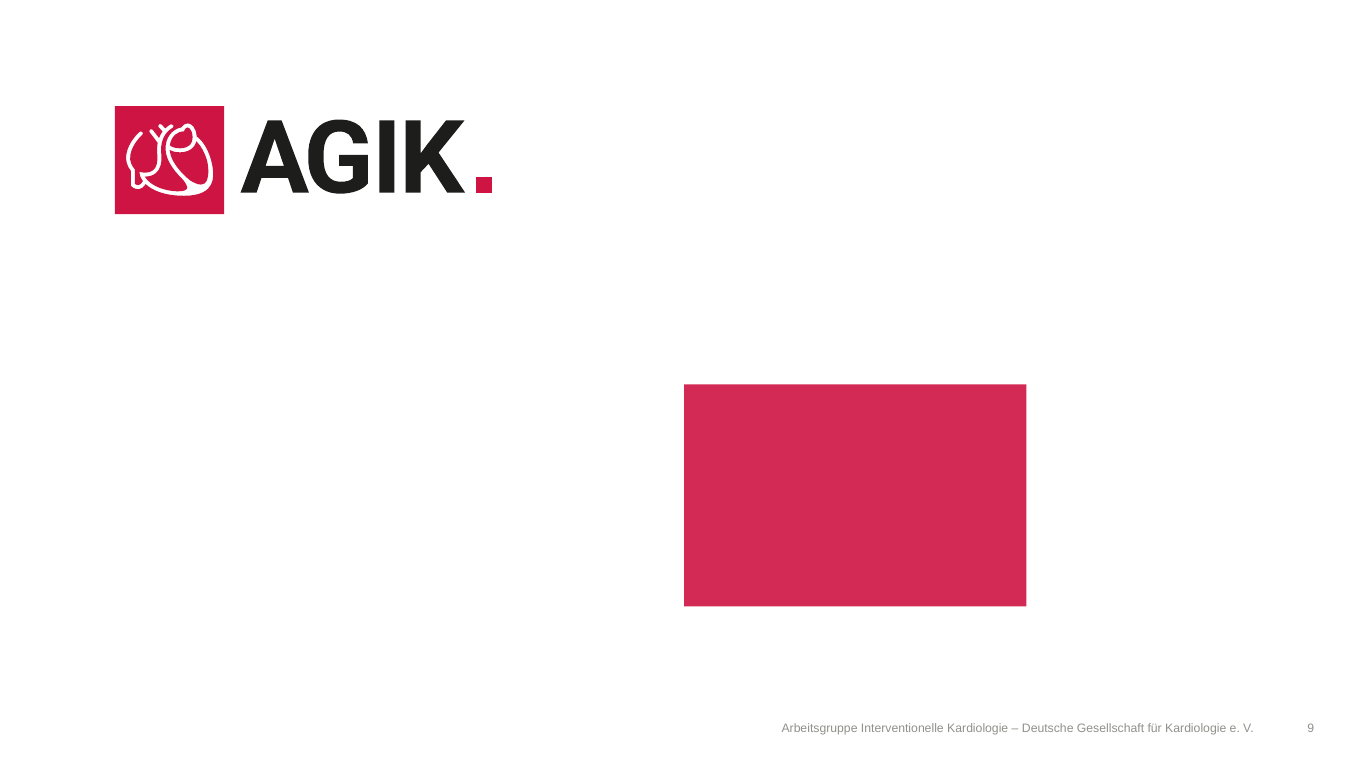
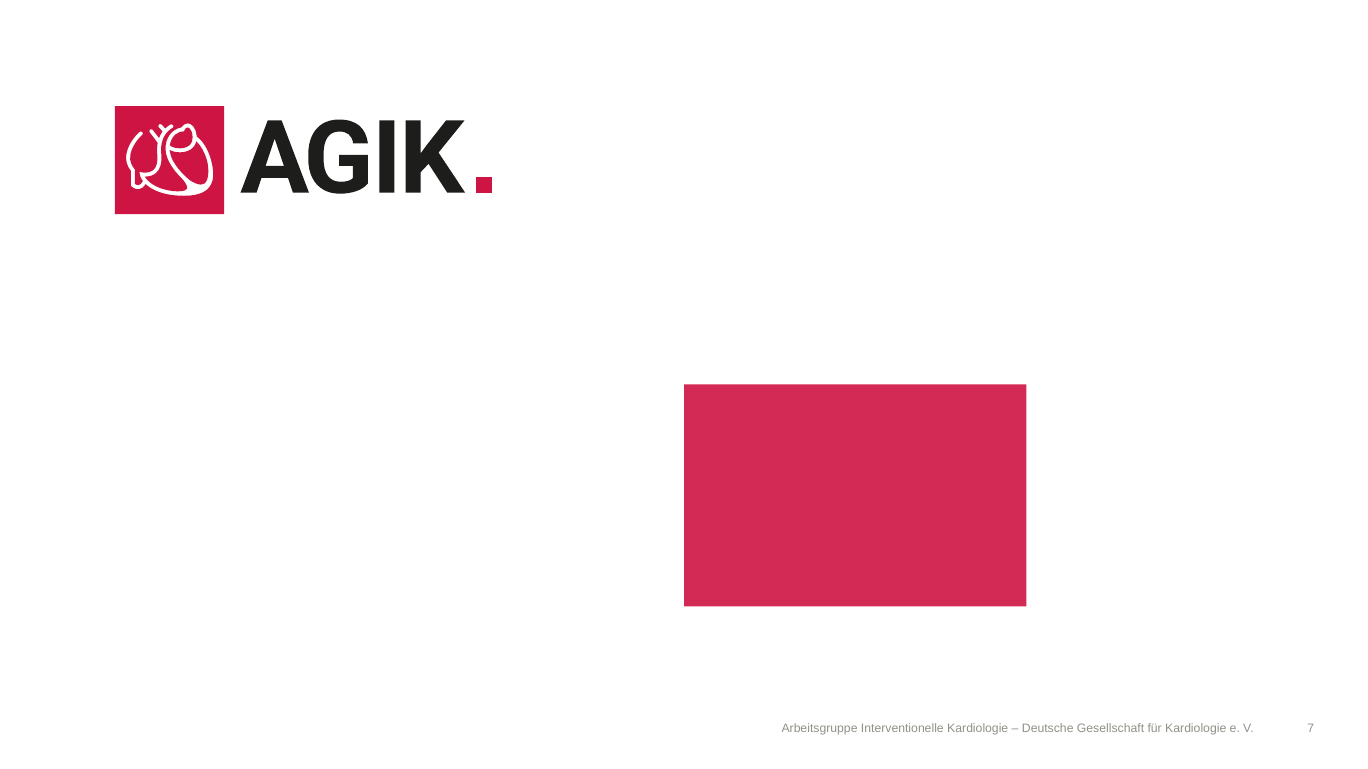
9: 9 -> 7 (1311, 729)
